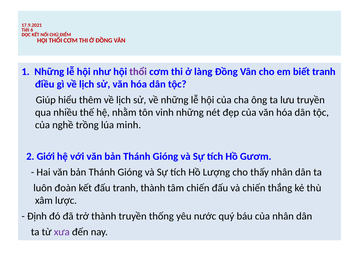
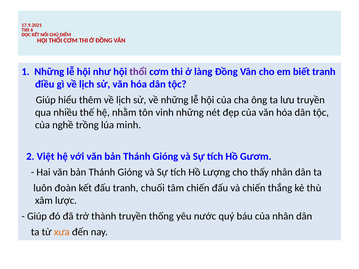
Giới: Giới -> Việt (46, 157)
tranh thành: thành -> chuối (153, 188)
Định: Định -> Giúp (37, 216)
xưa colour: purple -> orange (62, 232)
